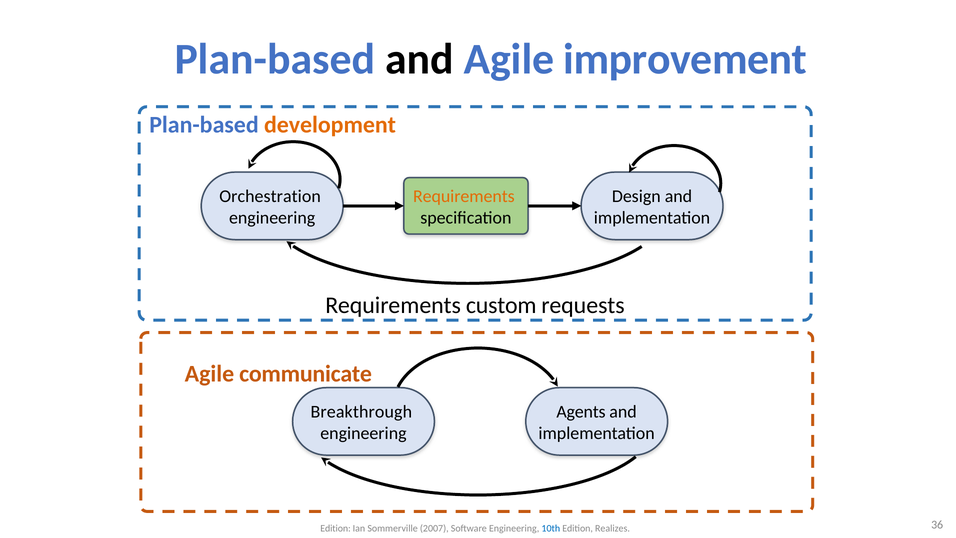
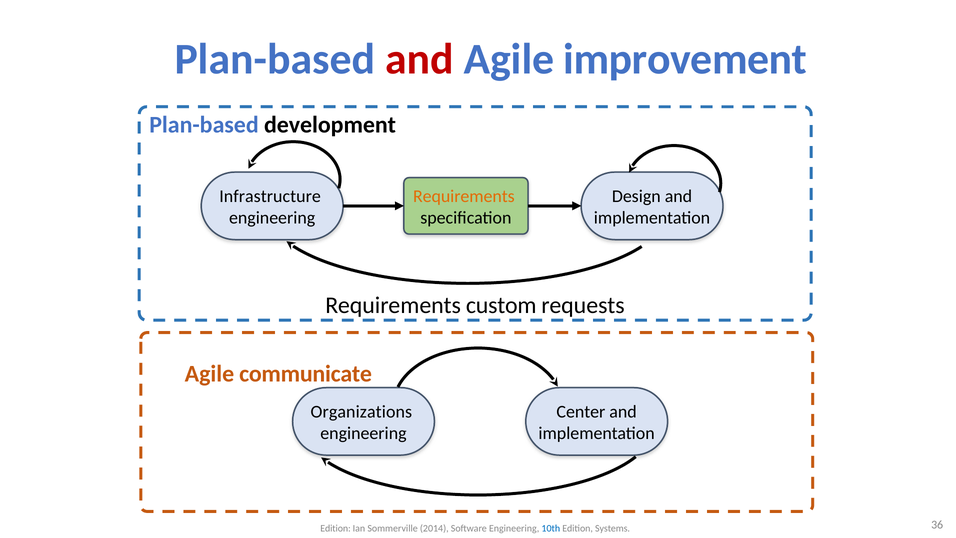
and colour: black -> red (419, 59)
development colour: orange -> black (330, 125)
Orchestration: Orchestration -> Infrastructure (270, 196)
Breakthrough: Breakthrough -> Organizations (361, 412)
Agents: Agents -> Center (581, 412)
2007: 2007 -> 2014 (434, 528)
Realizes: Realizes -> Systems (613, 528)
